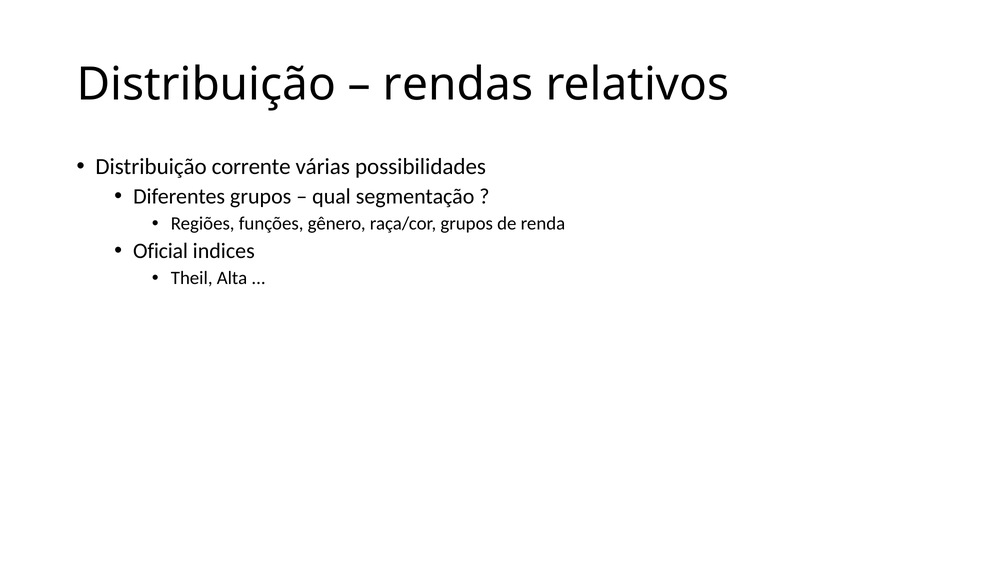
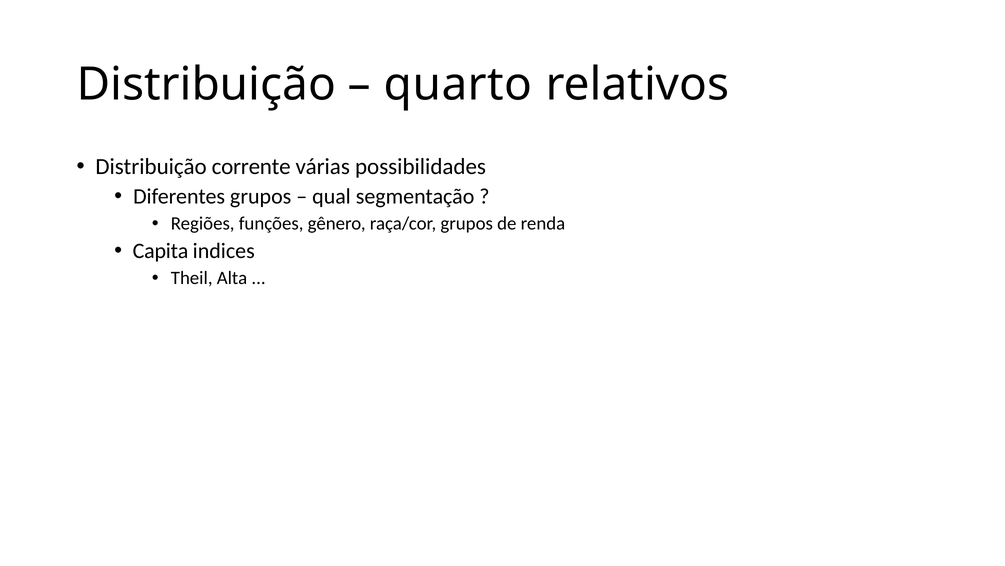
rendas: rendas -> quarto (458, 84)
Oficial: Oficial -> Capita (161, 251)
